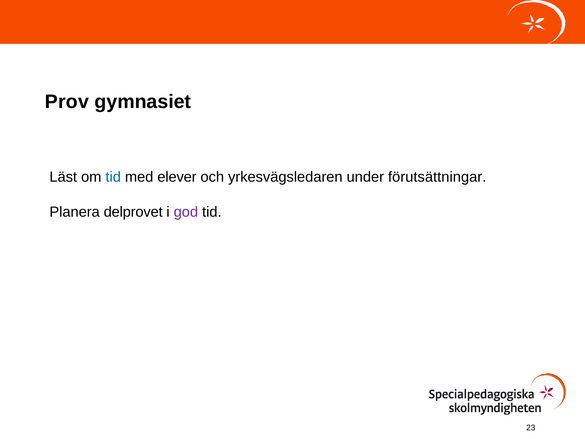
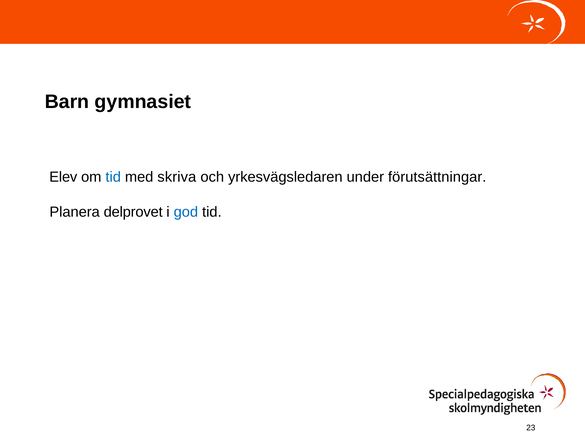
Prov: Prov -> Barn (67, 102)
Läst: Läst -> Elev (63, 177)
elever: elever -> skriva (177, 177)
god colour: purple -> blue (186, 212)
